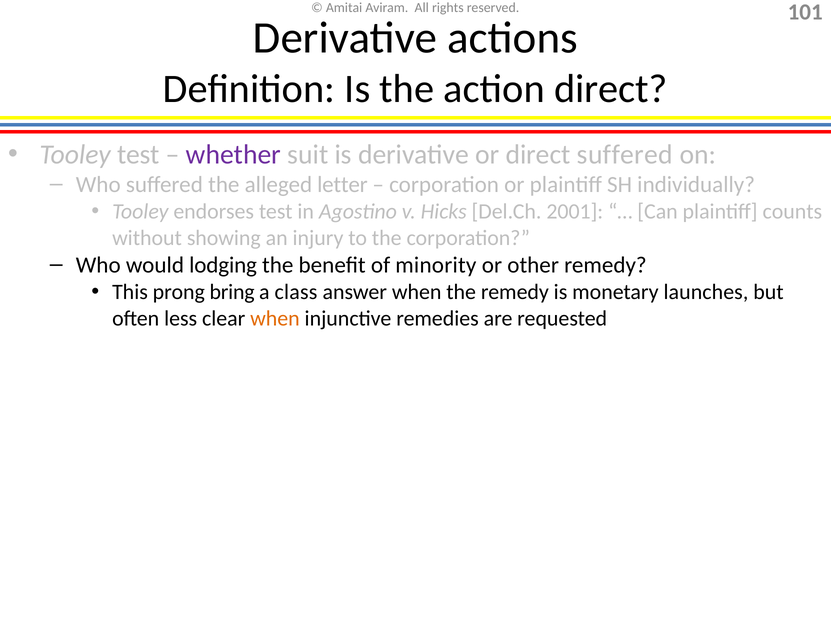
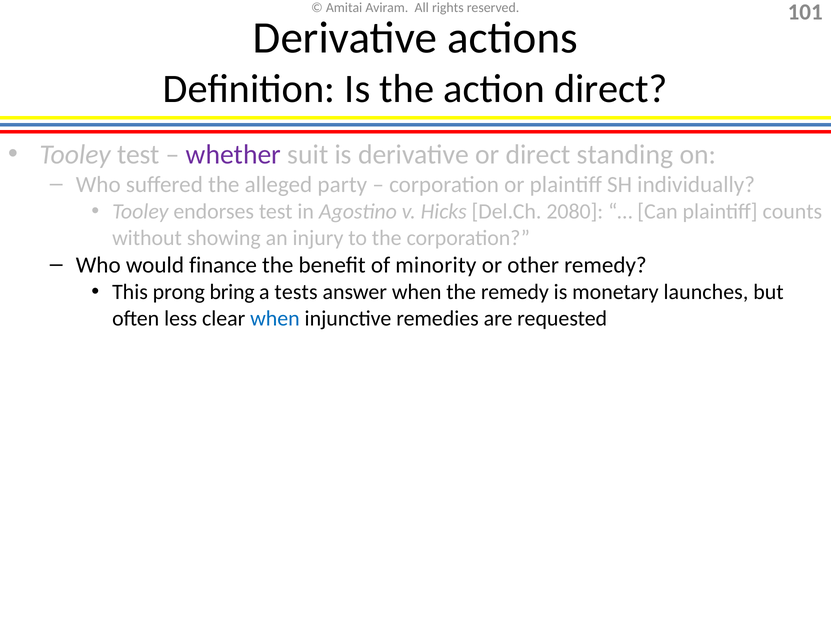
direct suffered: suffered -> standing (625, 154)
letter: letter -> party (342, 184)
2001: 2001 -> 2080 (575, 211)
lodging: lodging -> finance (223, 265)
class: class -> tests (296, 292)
when colour: orange -> blue (275, 318)
